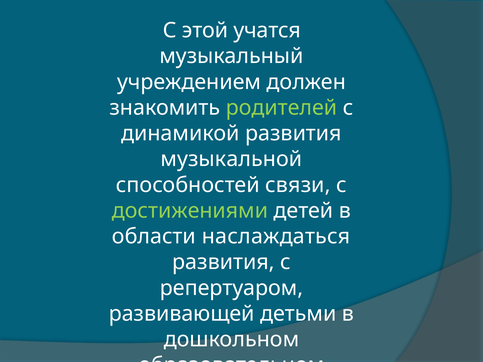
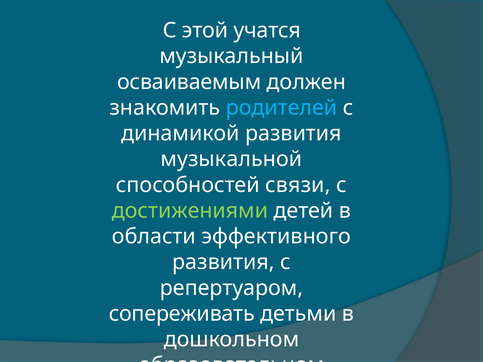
учреждением: учреждением -> осваиваемым (189, 82)
родителей colour: light green -> light blue (282, 108)
наслаждаться: наслаждаться -> эффективного (276, 237)
развивающей: развивающей -> сопереживать (182, 314)
